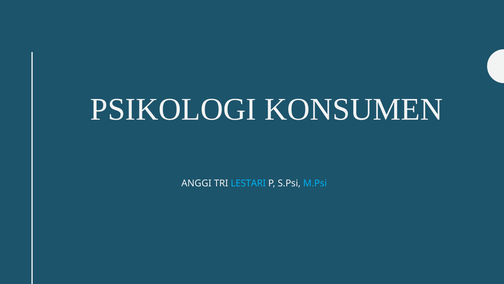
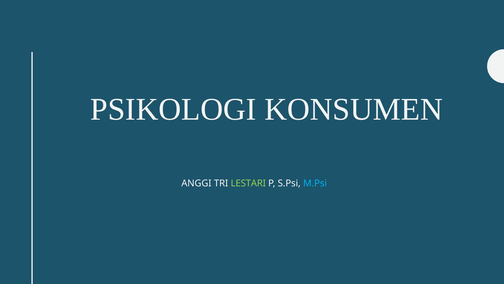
LESTARI colour: light blue -> light green (248, 183)
